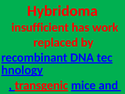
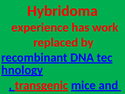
insufficient: insufficient -> experience (40, 27)
